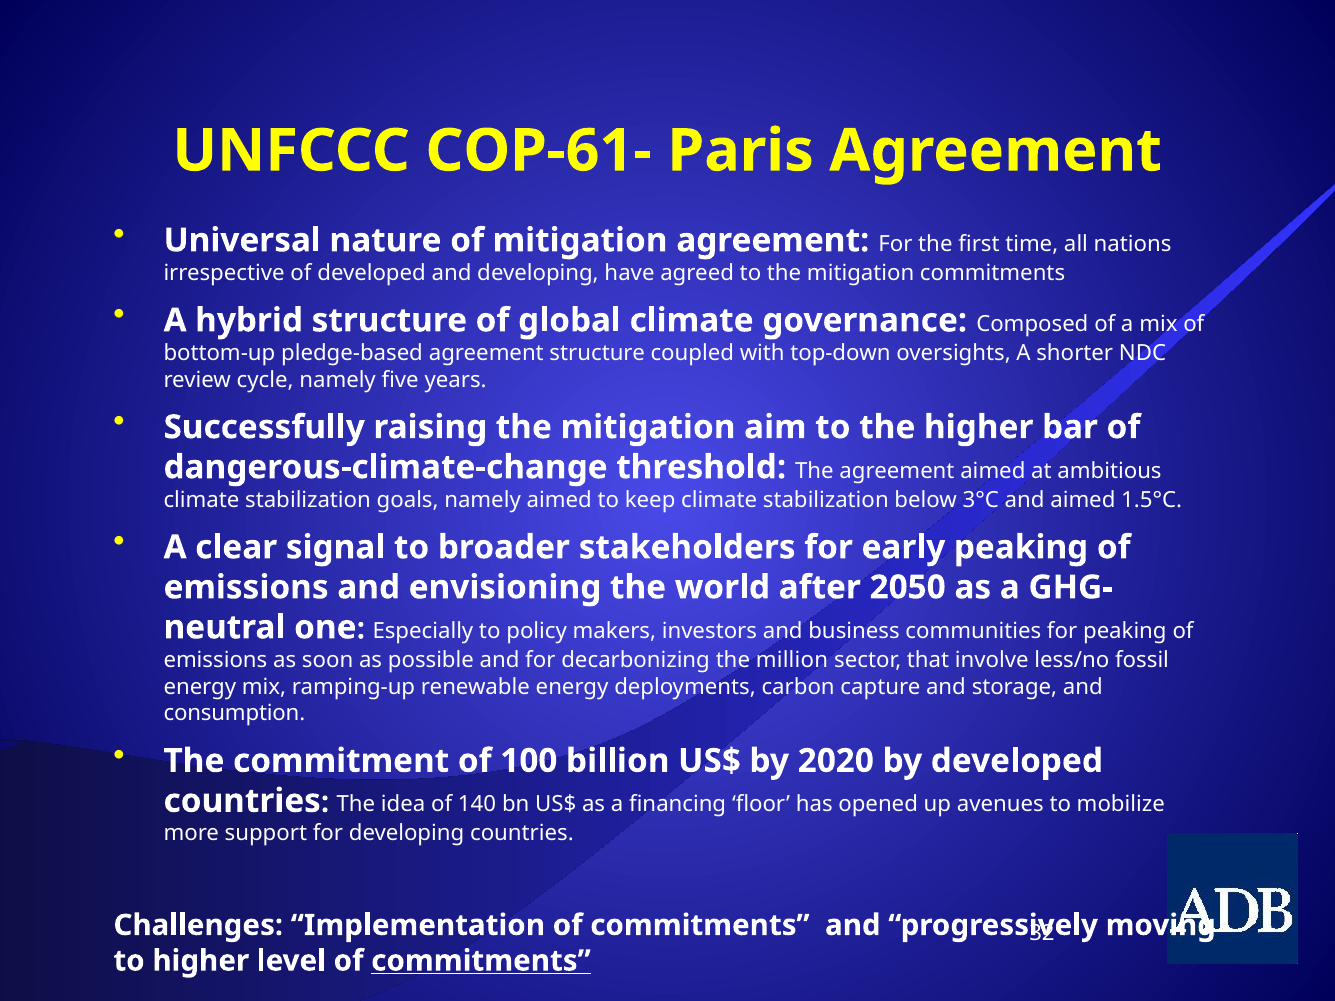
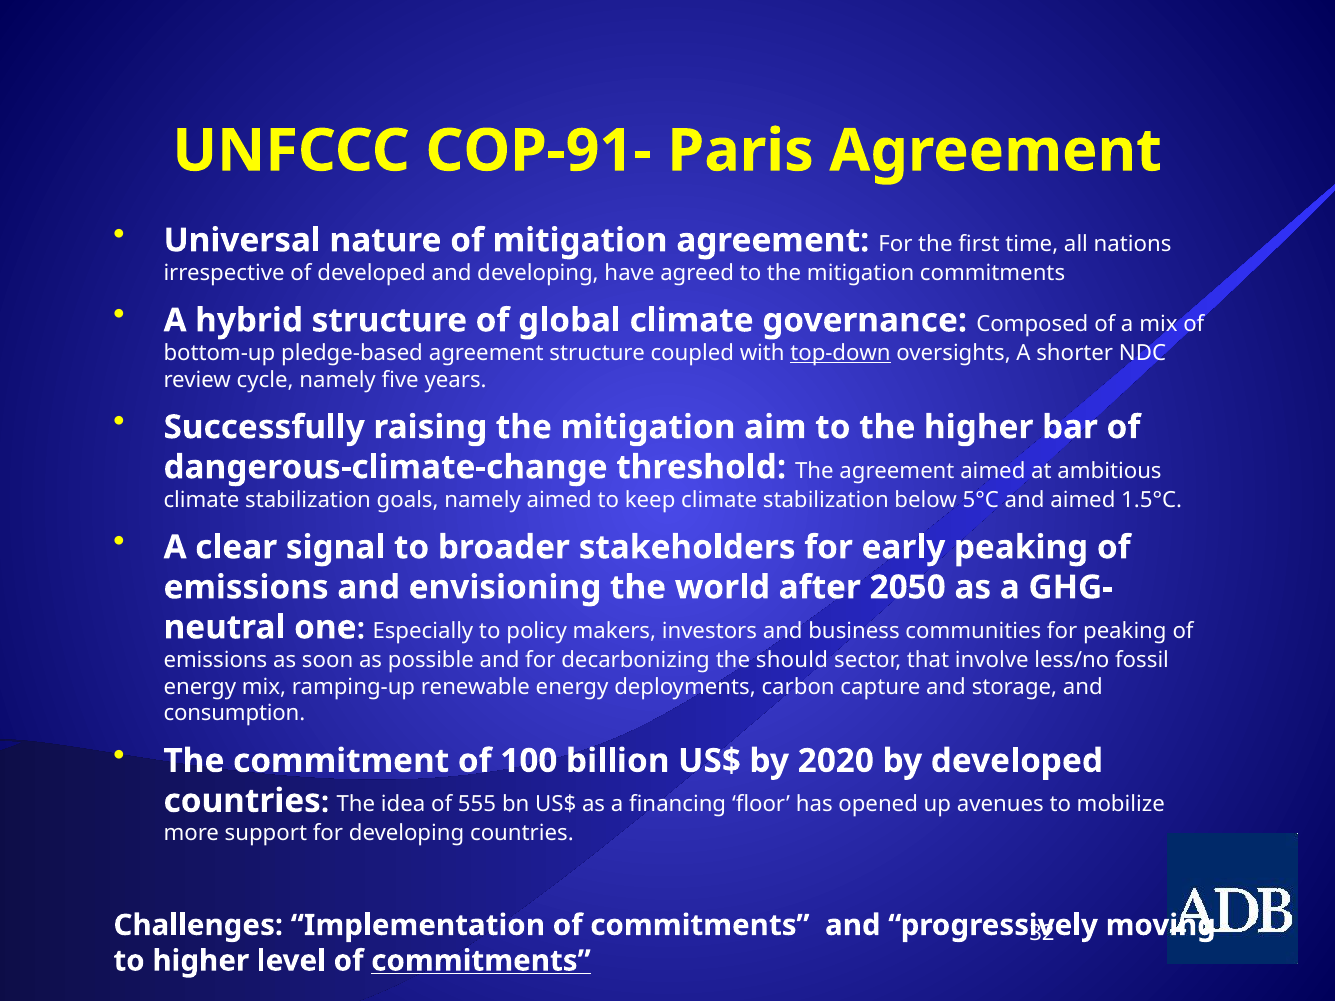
COP-61-: COP-61- -> COP-91- (539, 151)
top-down underline: none -> present (841, 353)
3°C: 3°C -> 5°C (981, 500)
million: million -> should (792, 660)
140: 140 -> 555 (477, 805)
